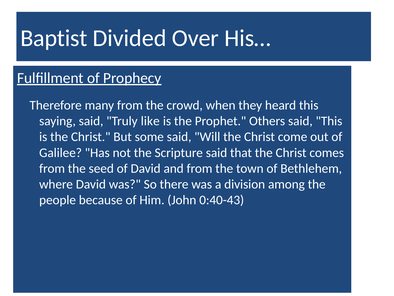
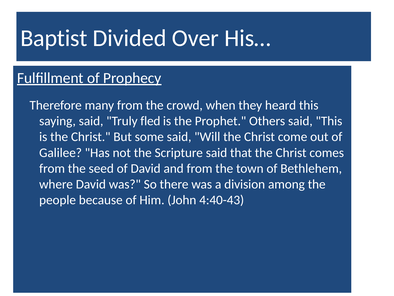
like: like -> fled (150, 121)
0:40-43: 0:40-43 -> 4:40-43 (222, 200)
